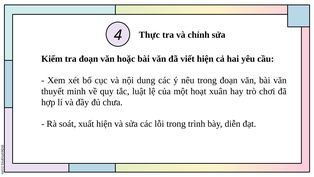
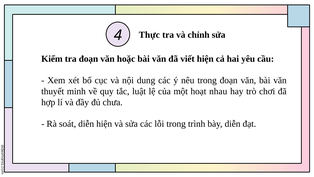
xuân: xuân -> nhau (218, 91)
soát xuất: xuất -> diễn (86, 124)
